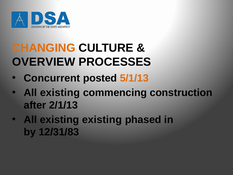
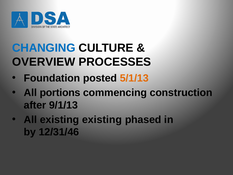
CHANGING colour: orange -> blue (44, 48)
Concurrent: Concurrent -> Foundation (52, 78)
existing: existing -> portions (60, 93)
2/1/13: 2/1/13 -> 9/1/13 (63, 105)
12/31/83: 12/31/83 -> 12/31/46 (59, 132)
